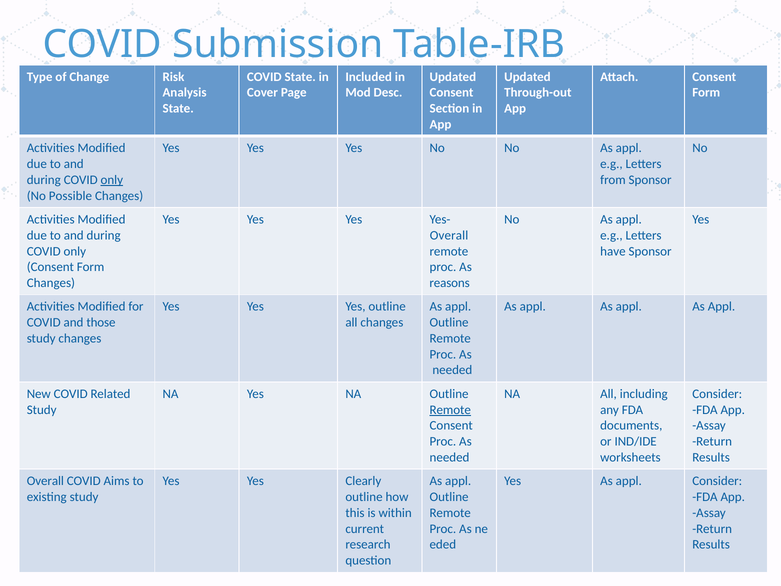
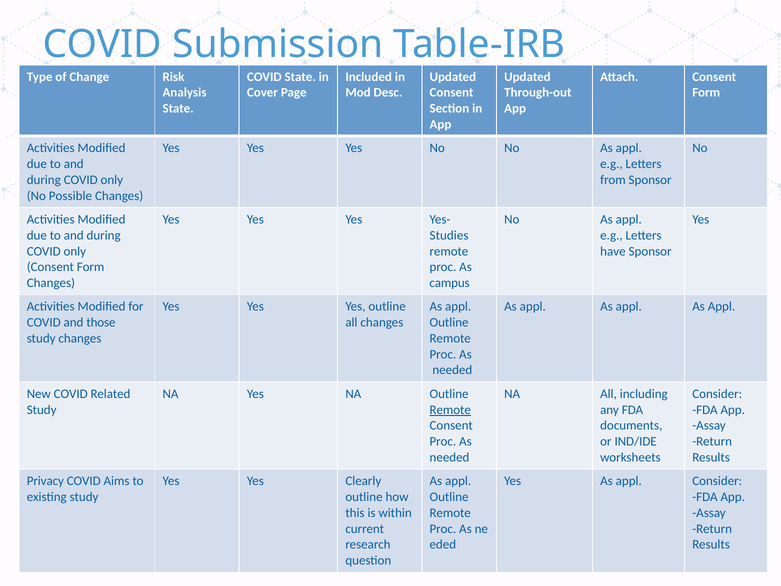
only underline: present -> none (112, 180)
Overall: Overall -> Studies (449, 235)
reasons: reasons -> campus (450, 283)
Overall: Overall -> Privacy (45, 481)
